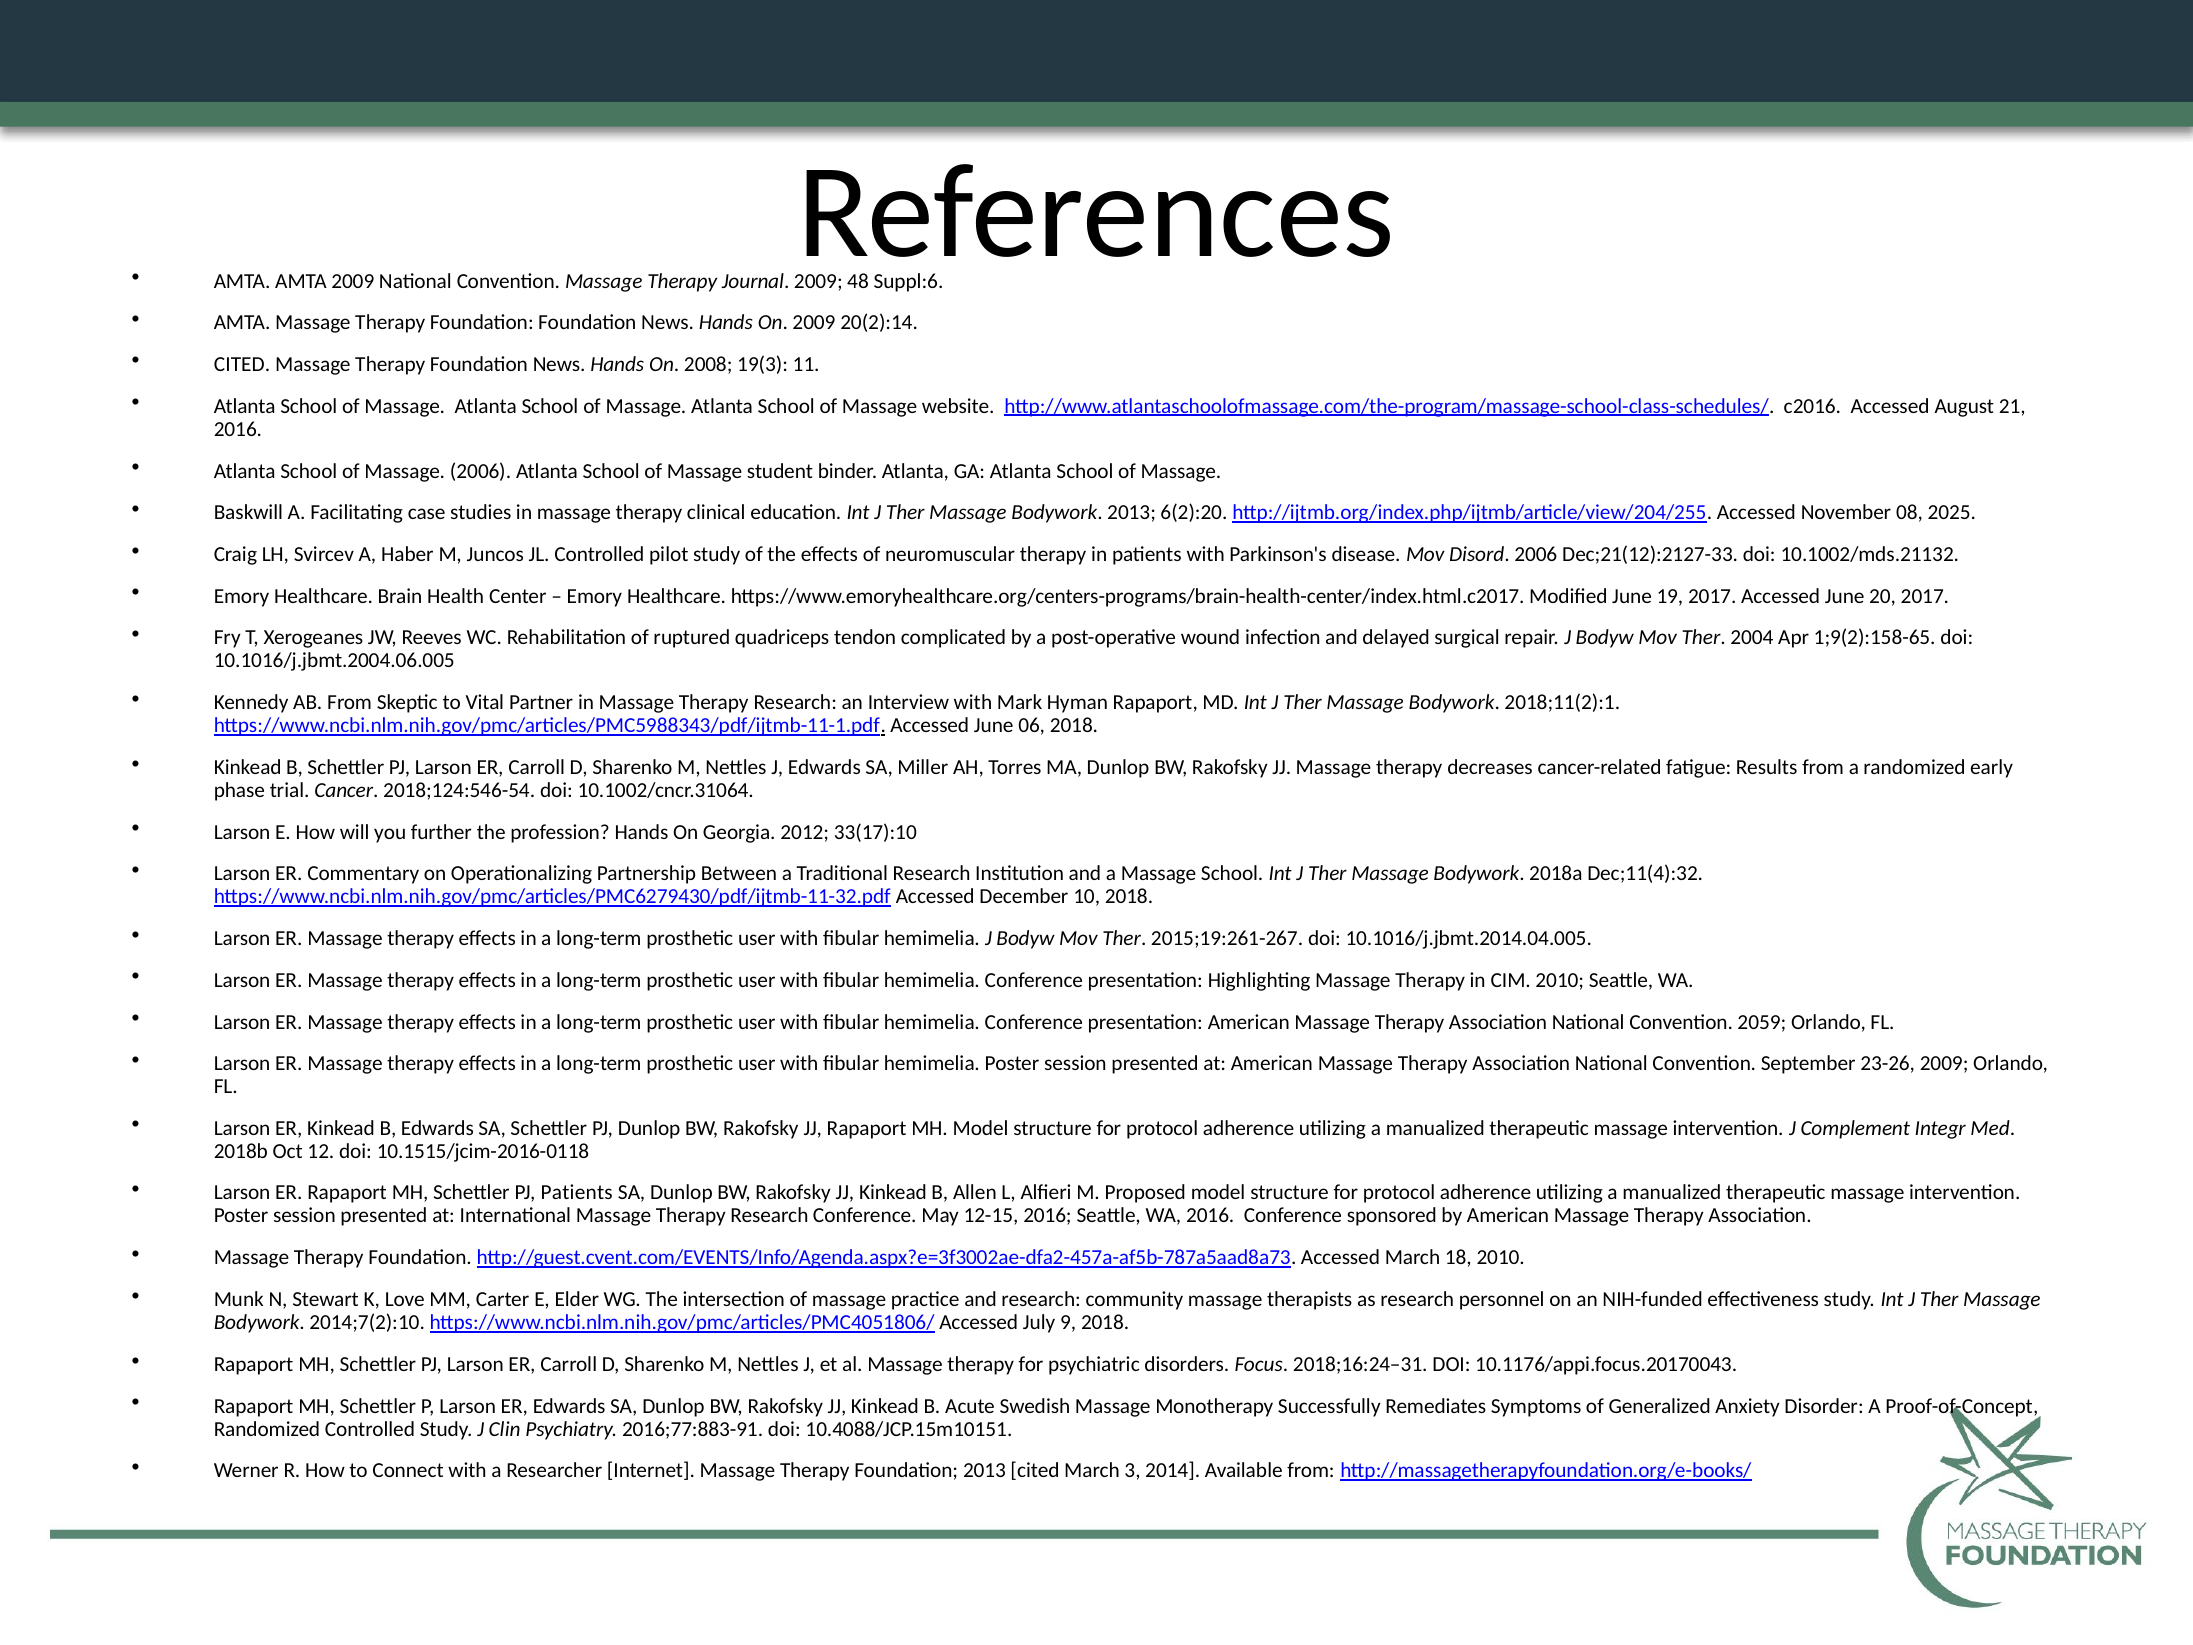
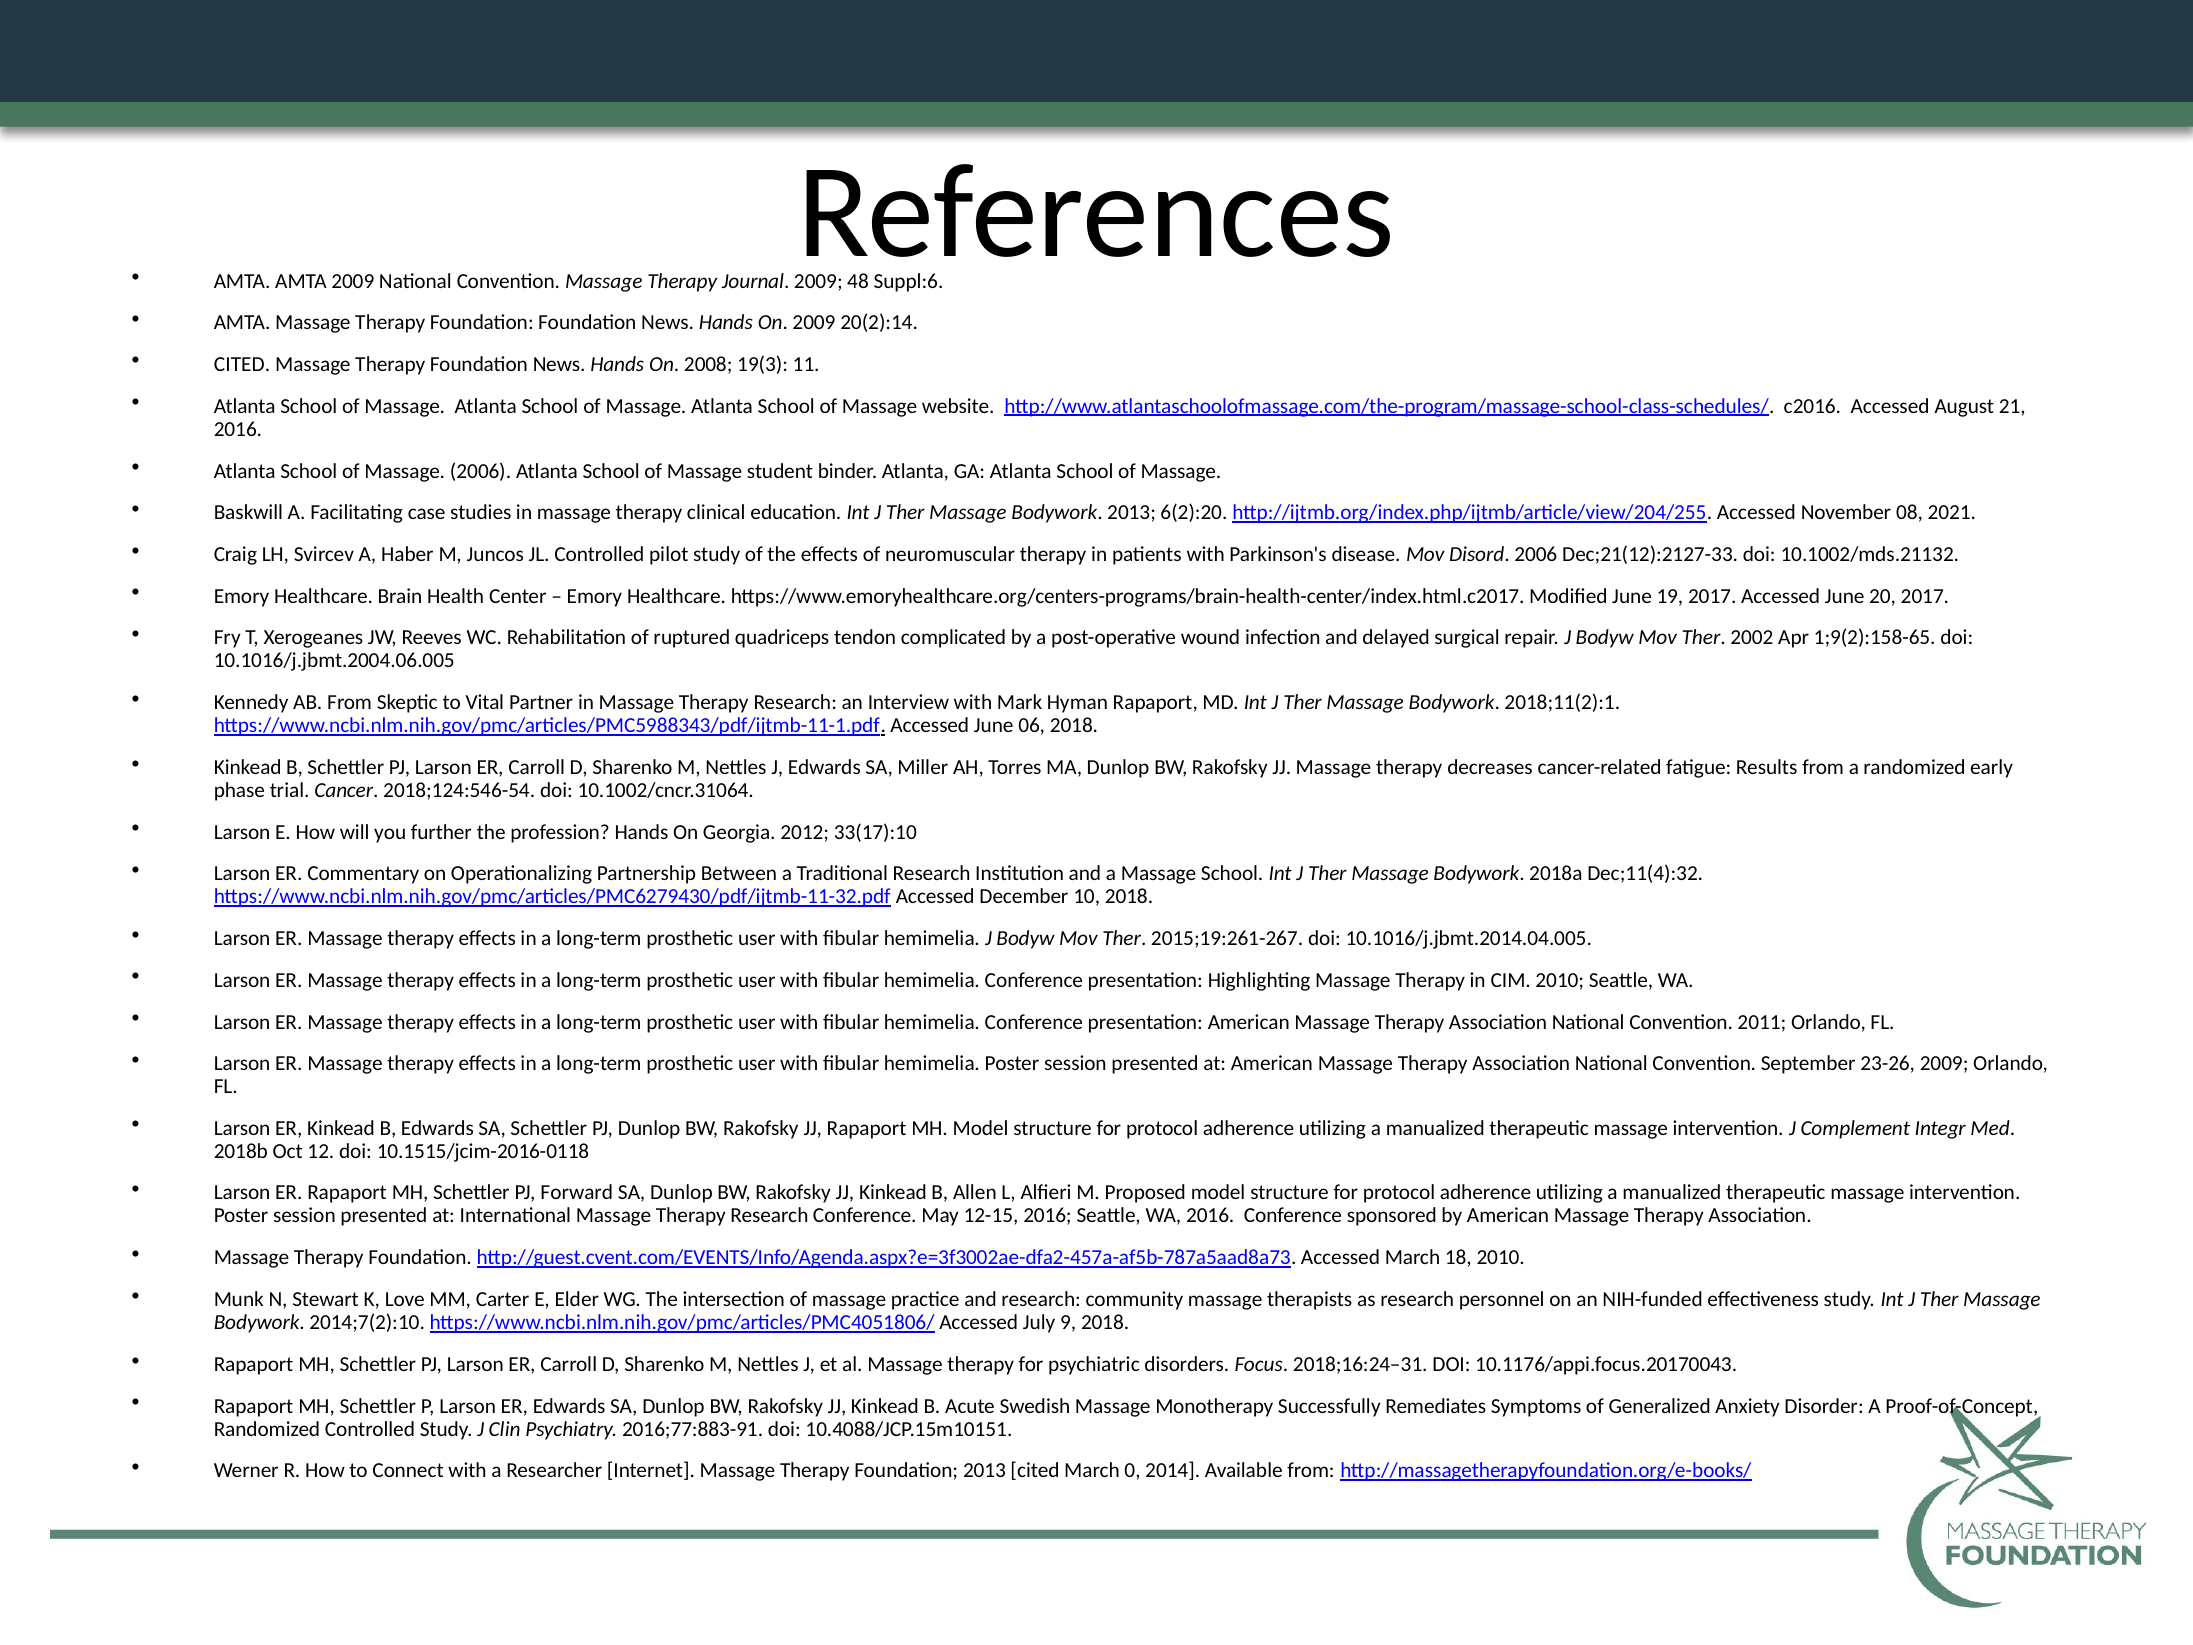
2025: 2025 -> 2021 (1952, 513)
2004: 2004 -> 2002 (1752, 638)
2059: 2059 -> 2011 (1762, 1022)
PJ Patients: Patients -> Forward (577, 1193)
3: 3 -> 0 (1133, 1470)
